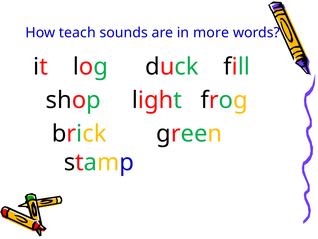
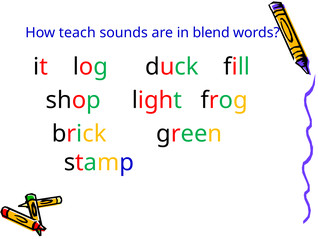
more: more -> blend (211, 33)
